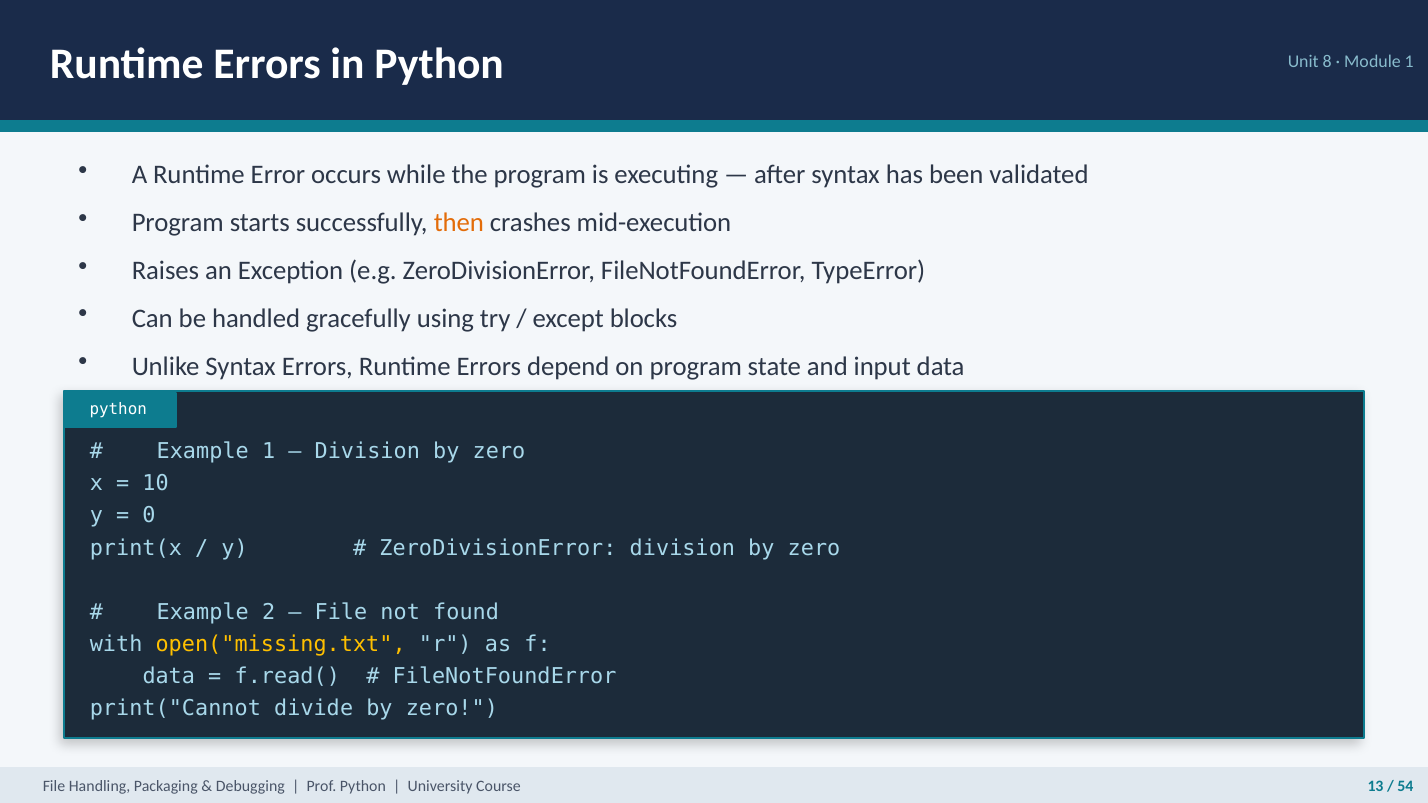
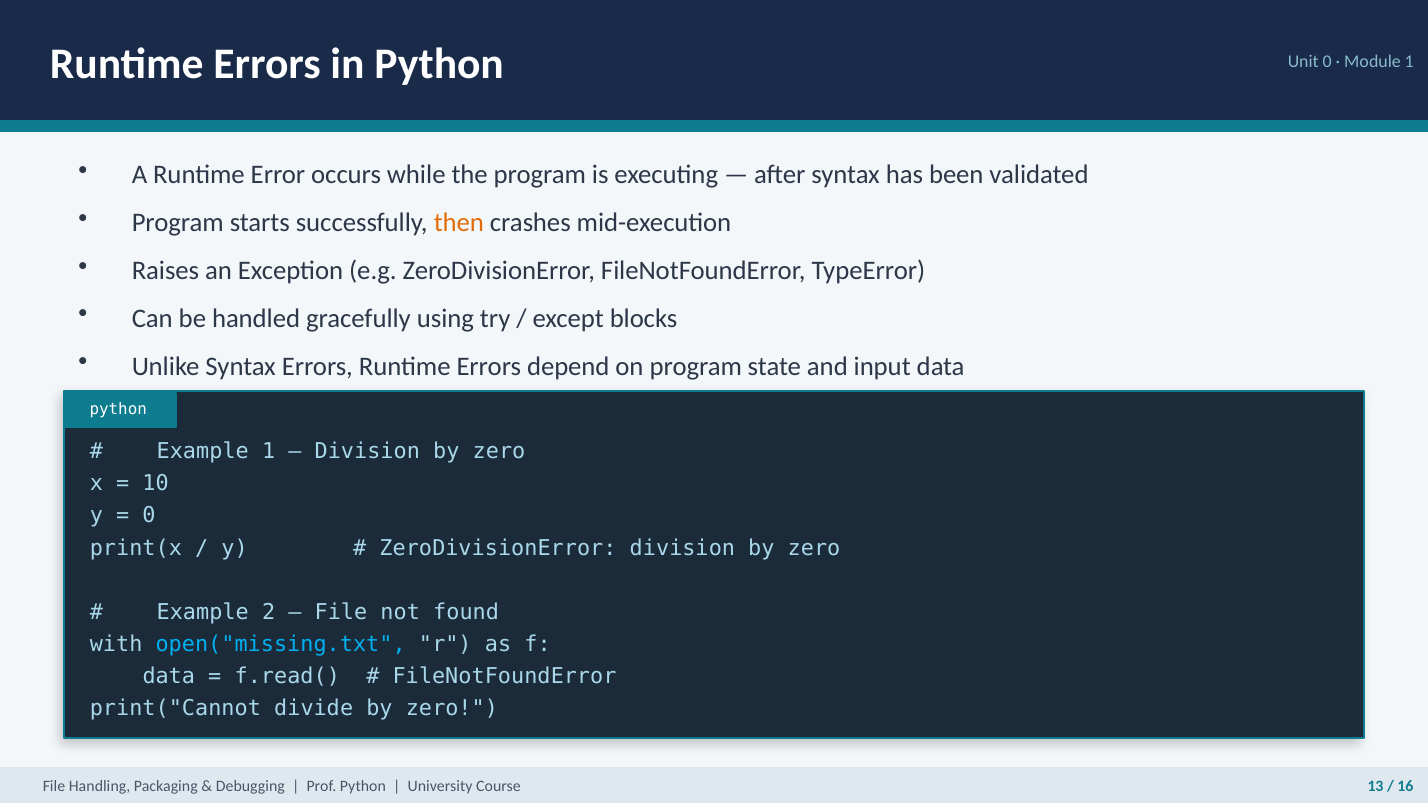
Unit 8: 8 -> 0 (1327, 62)
open("missing.txt colour: yellow -> light blue (281, 645)
54: 54 -> 16 (1405, 787)
